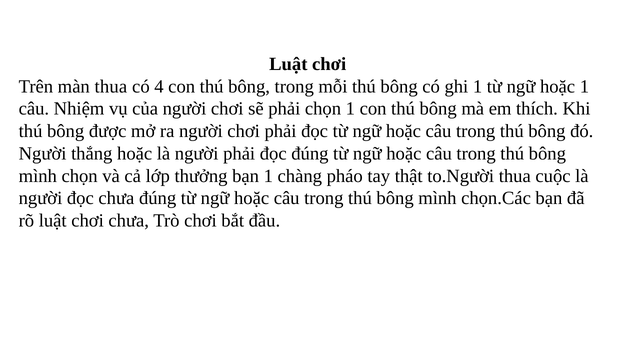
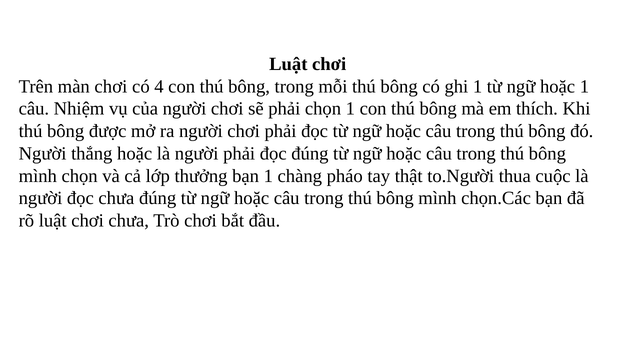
màn thua: thua -> chơi (111, 87)
